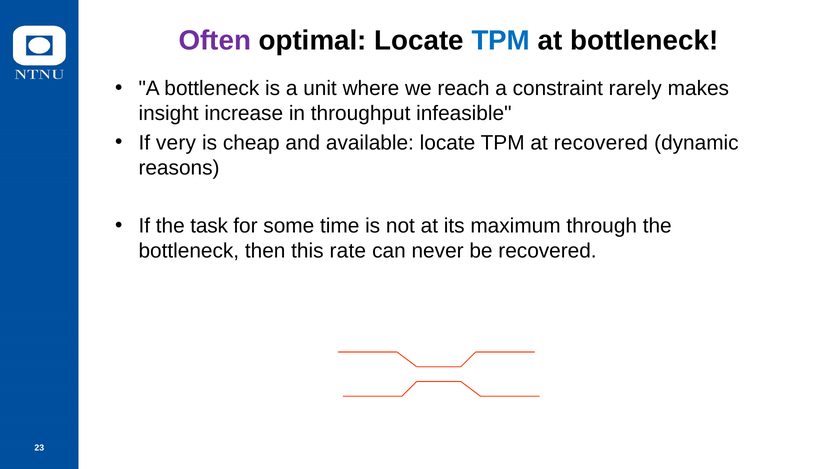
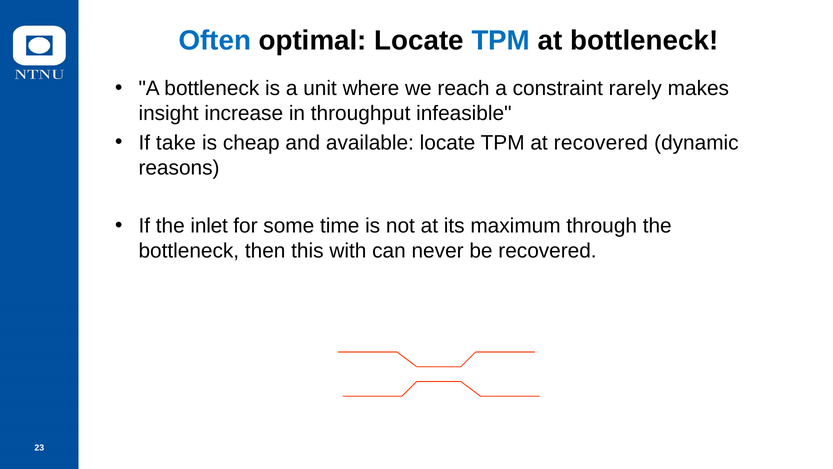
Often colour: purple -> blue (215, 40)
very: very -> take (176, 143)
task: task -> inlet (209, 226)
rate: rate -> with (348, 251)
